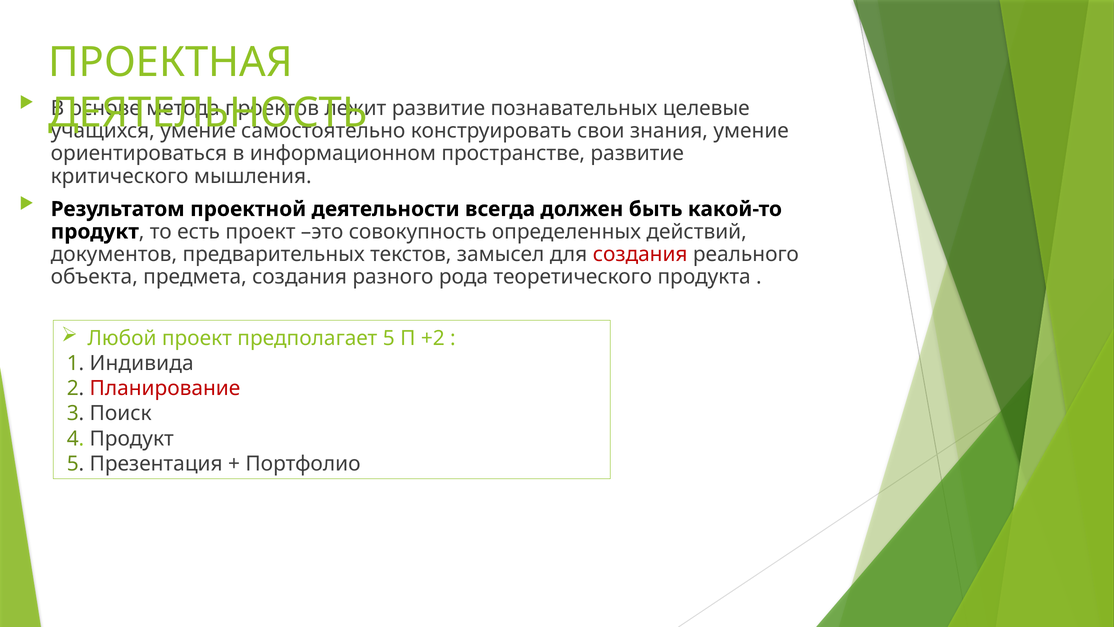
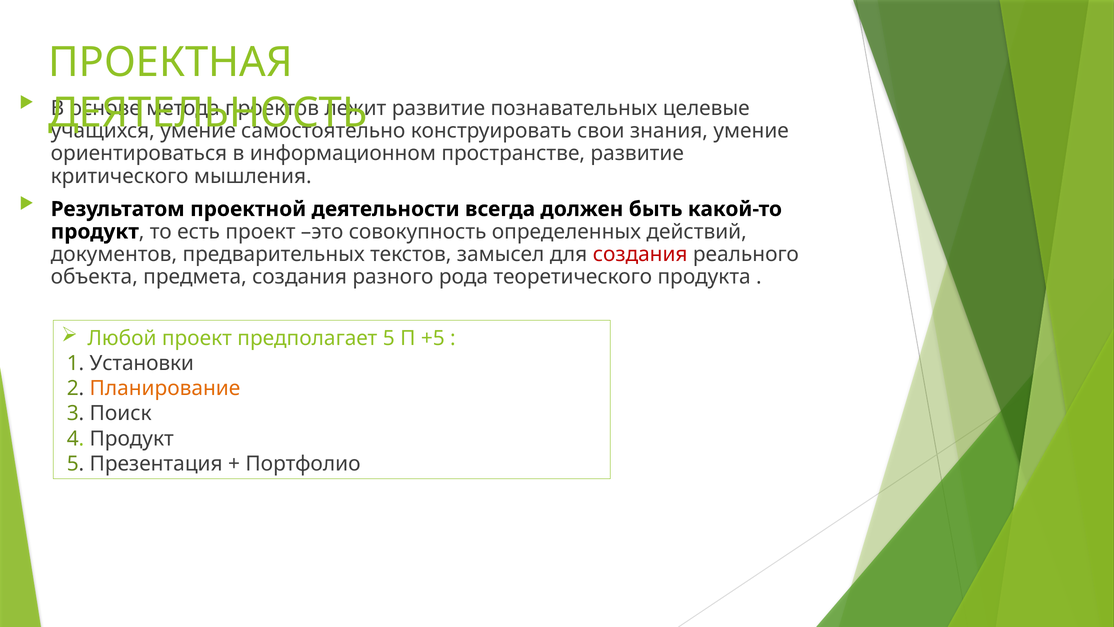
+2: +2 -> +5 (433, 338)
Индивида: Индивида -> Установки (142, 363)
Планирование colour: red -> orange (165, 388)
